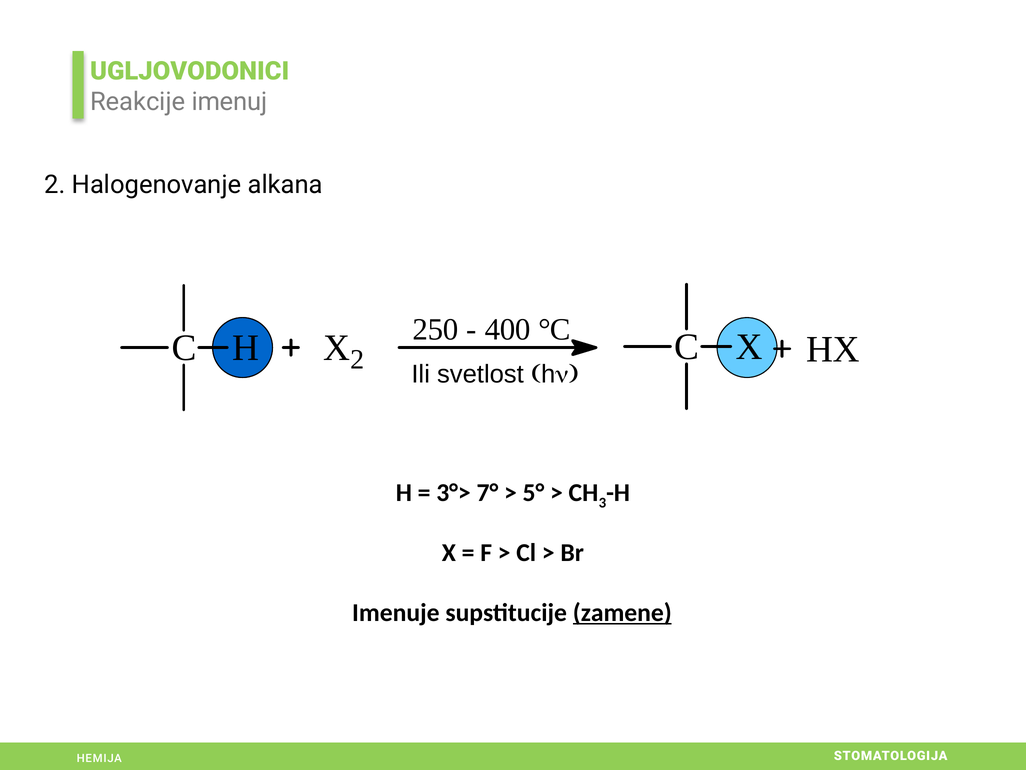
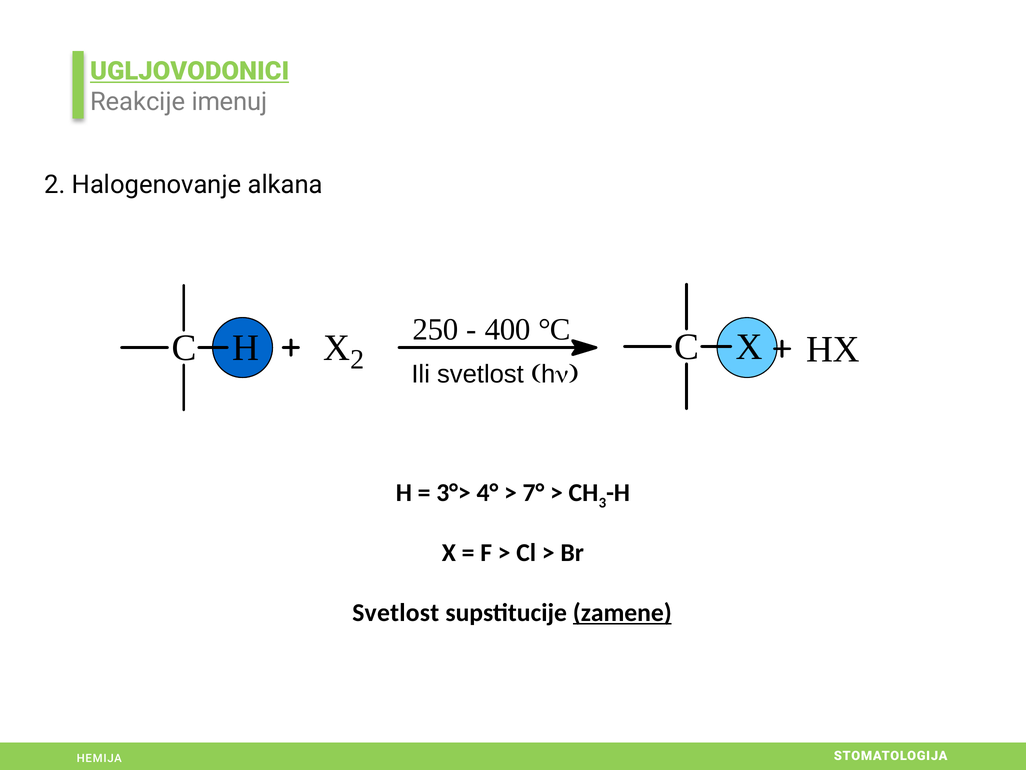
UGLJOVODONICI underline: none -> present (190, 71)
7°: 7° -> 4° (487, 492)
5°: 5° -> 7° (533, 492)
Imenuje: Imenuje -> Svetlost (396, 612)
